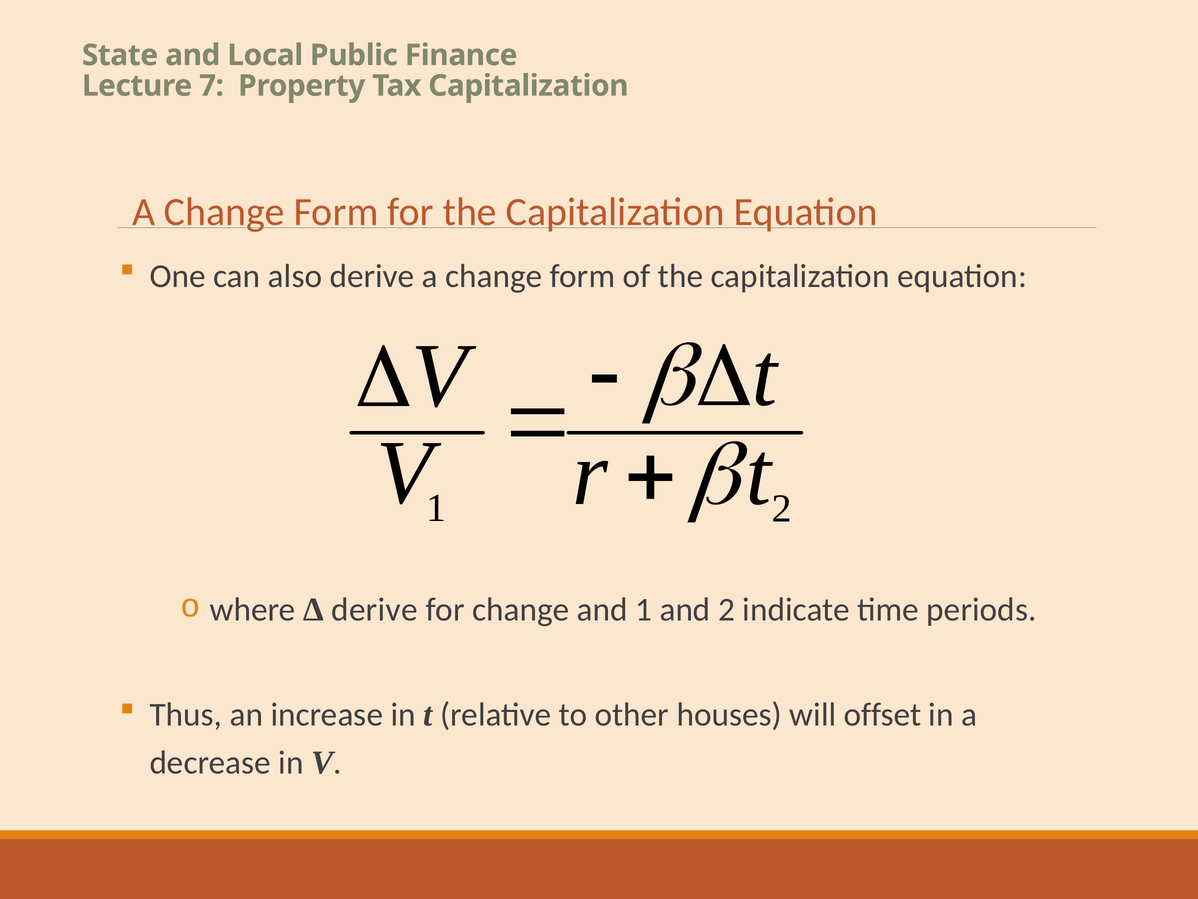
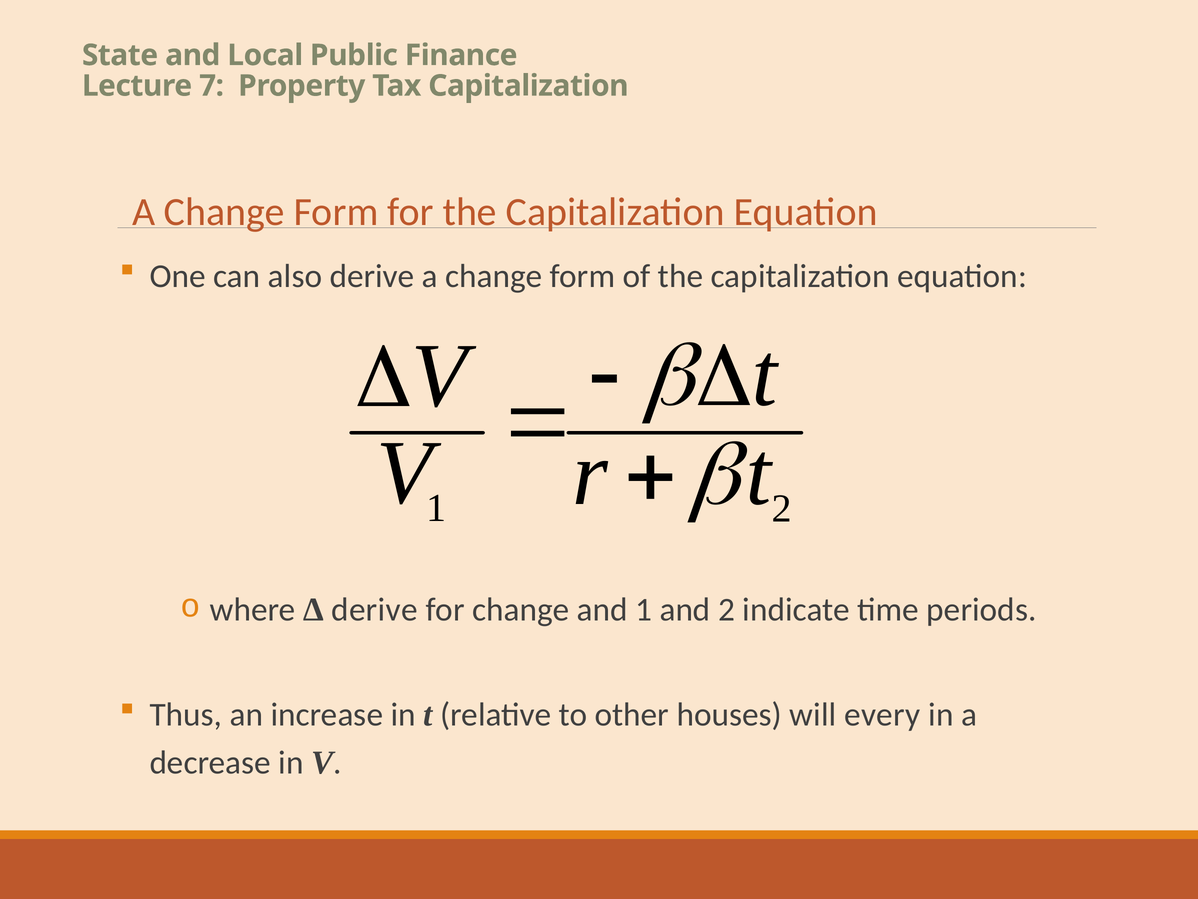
offset: offset -> every (882, 715)
